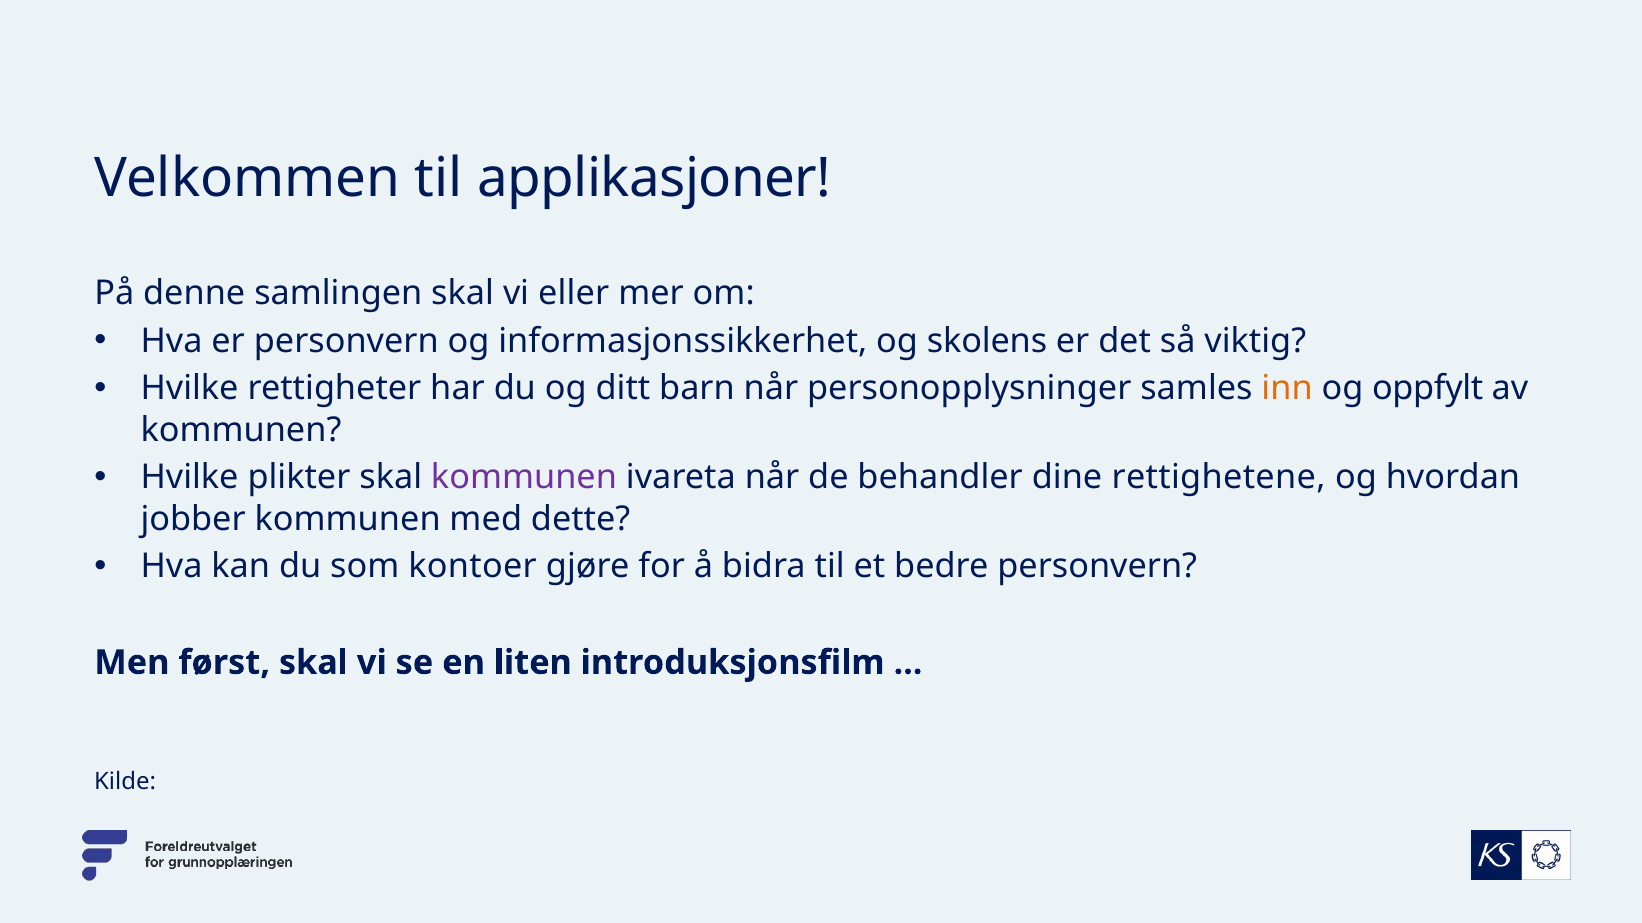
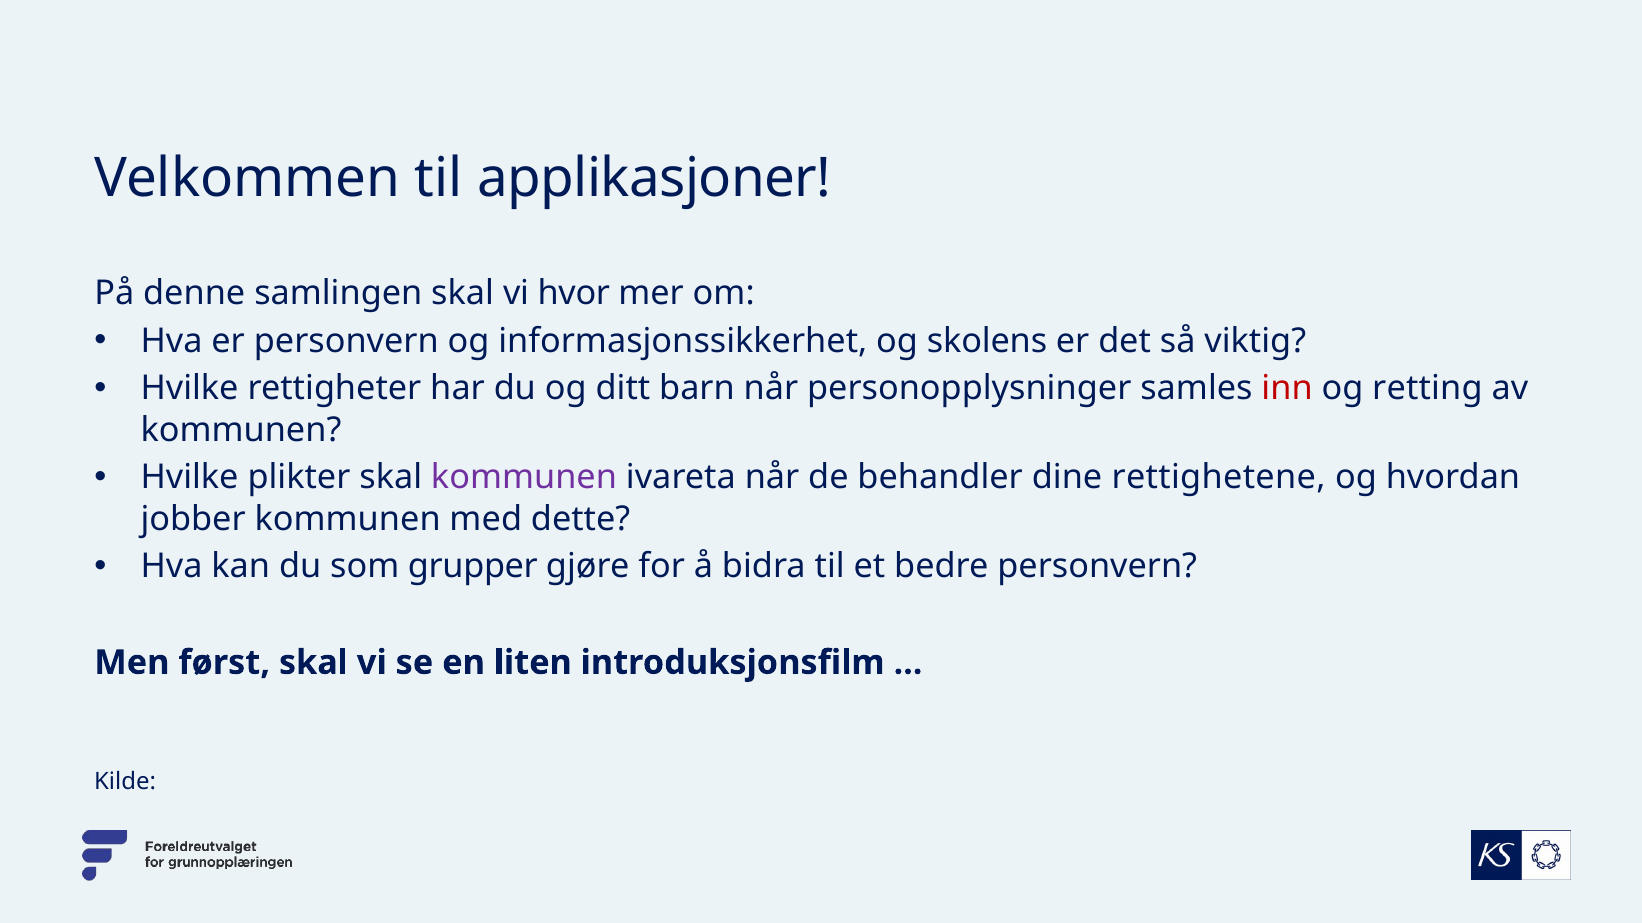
eller: eller -> hvor (574, 293)
inn colour: orange -> red (1287, 389)
oppfylt: oppfylt -> retting (1427, 389)
kontoer: kontoer -> grupper (473, 567)
